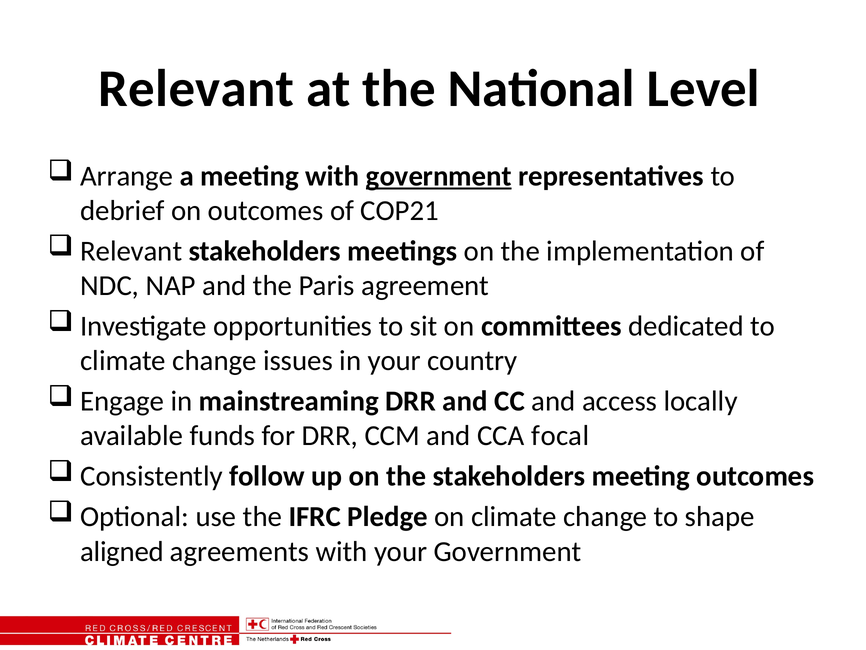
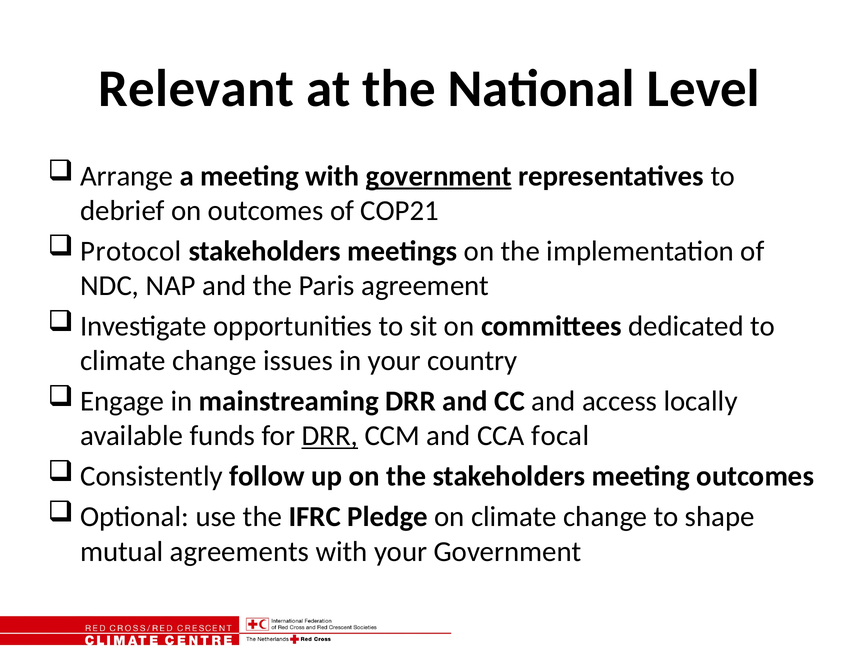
Relevant: Relevant -> Protocol (131, 251)
DRR underline: none -> present (330, 436)
aligned: aligned -> mutual (122, 551)
